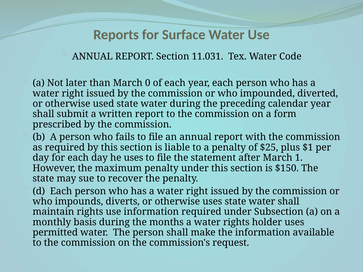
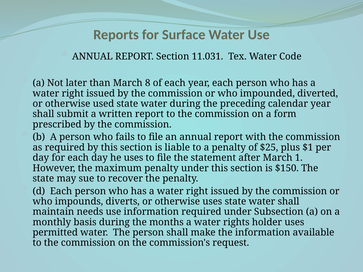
0: 0 -> 8 (148, 83)
maintain rights: rights -> needs (90, 212)
